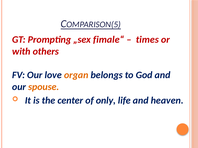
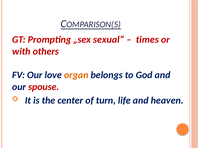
fimale“: fimale“ -> sexual“ (109, 40)
spouse colour: orange -> red (44, 87)
only: only -> turn (106, 101)
